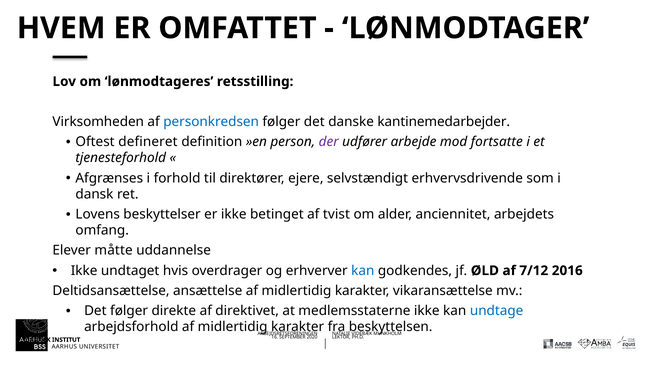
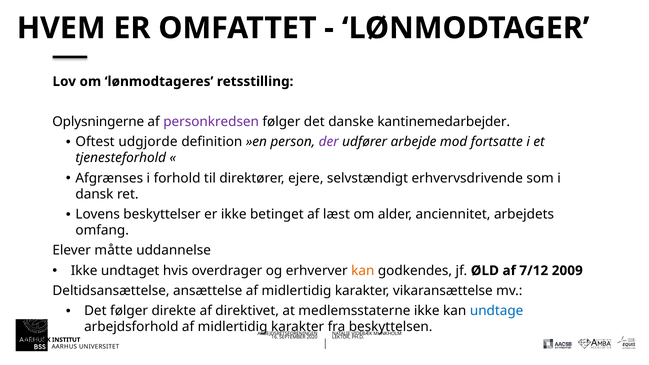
Virksomheden: Virksomheden -> Oplysningerne (98, 122)
personkredsen colour: blue -> purple (211, 122)
defineret: defineret -> udgjorde (148, 142)
tvist: tvist -> læst (336, 214)
kan colour: blue -> orange (363, 271)
2016: 2016 -> 2009 (567, 271)
